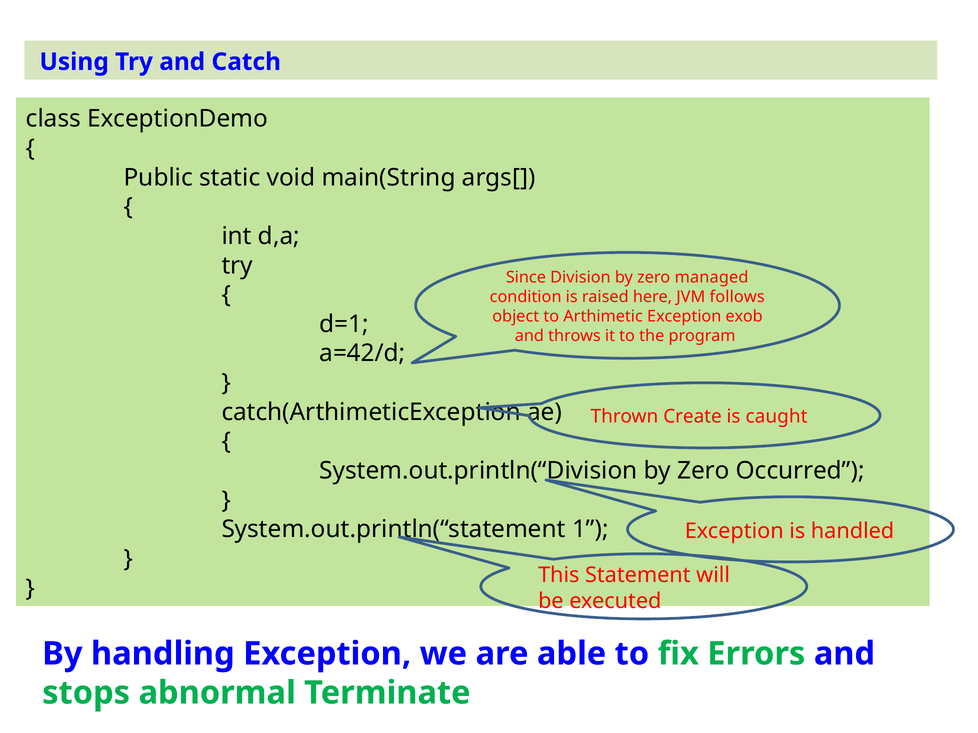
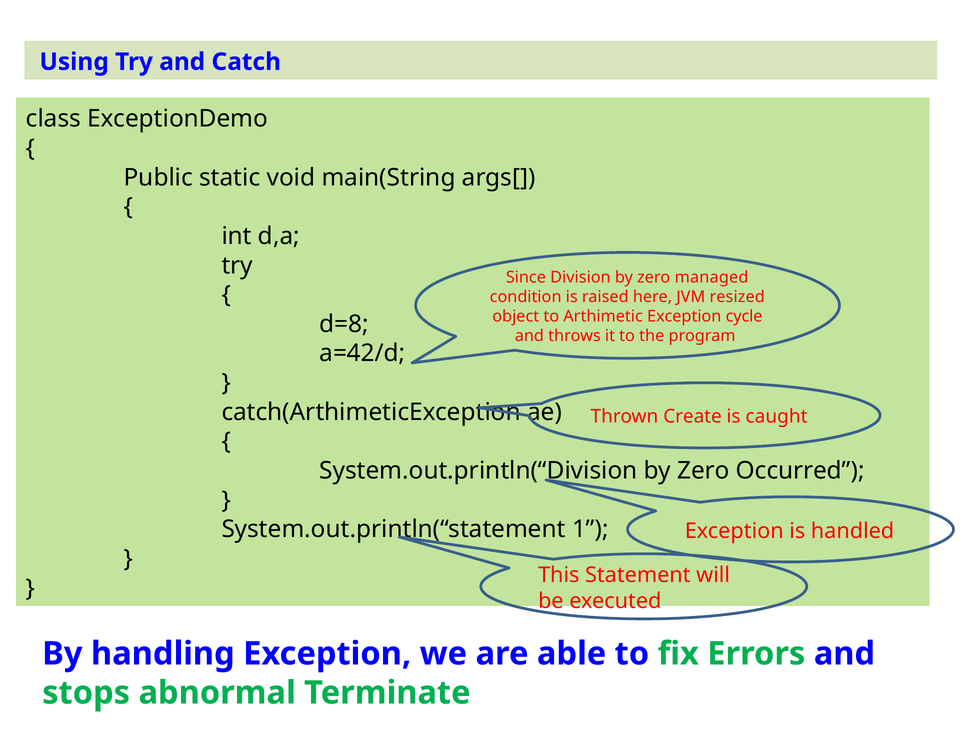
follows: follows -> resized (737, 297)
exob: exob -> cycle (744, 316)
d=1: d=1 -> d=8 (344, 324)
